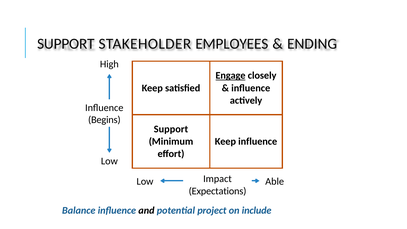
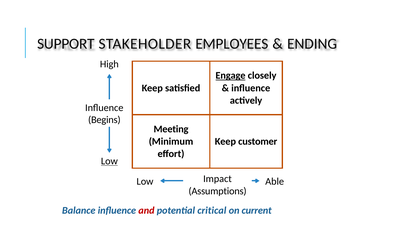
Support: Support -> Meeting (171, 129)
Keep influence: influence -> customer (258, 141)
Low underline: none -> present (109, 161)
Expectations: Expectations -> Assumptions (218, 191)
and colour: black -> red (146, 210)
project: project -> critical (212, 210)
include: include -> current (257, 210)
